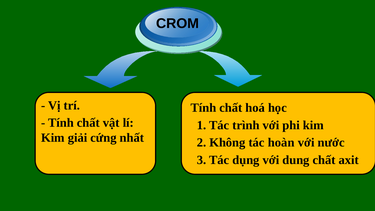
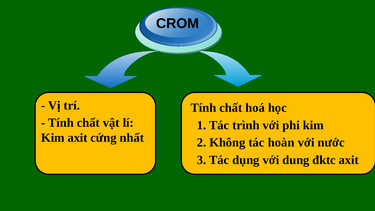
Kim giải: giải -> axit (78, 138)
dung chất: chất -> đktc (324, 160)
